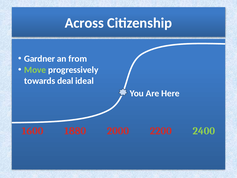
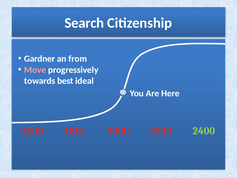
Across: Across -> Search (84, 23)
Move colour: light green -> pink (35, 70)
deal: deal -> best (65, 81)
1880: 1880 -> 1801 (75, 131)
